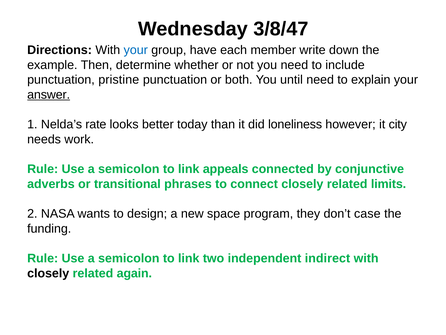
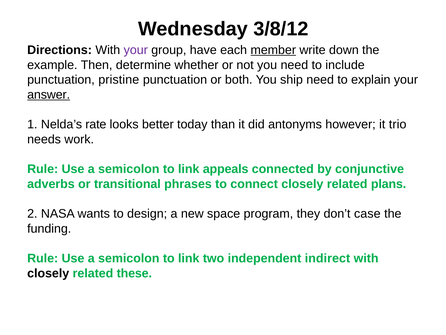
3/8/47: 3/8/47 -> 3/8/12 (281, 29)
your colour: blue -> purple (136, 50)
member underline: none -> present (273, 50)
until: until -> ship (292, 80)
loneliness: loneliness -> antonyms (295, 124)
city: city -> trio (398, 124)
limits: limits -> plans (389, 184)
again: again -> these (134, 273)
